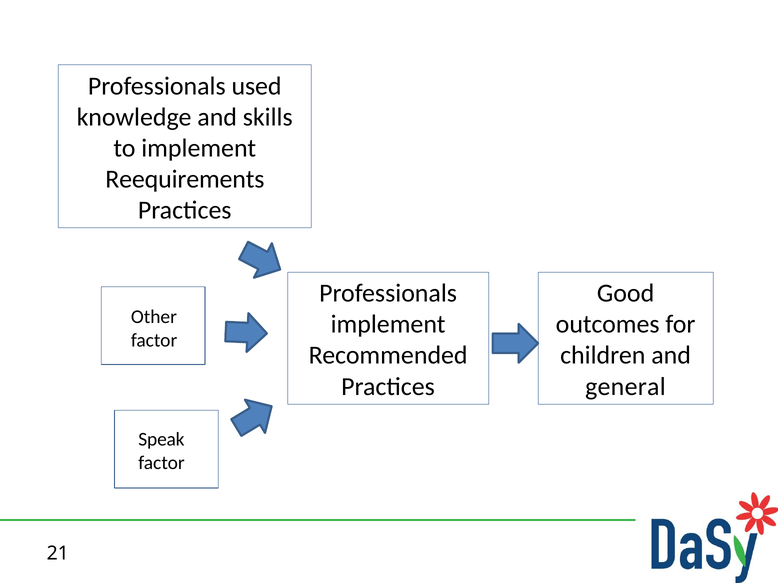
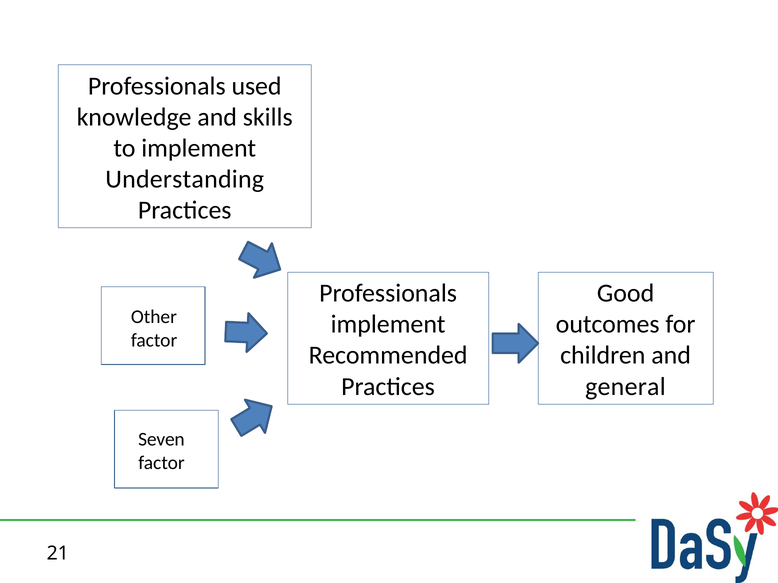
Reequirements: Reequirements -> Understanding (185, 179)
Speak: Speak -> Seven (161, 440)
